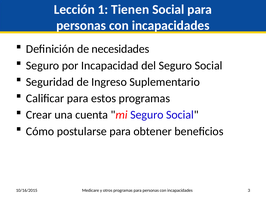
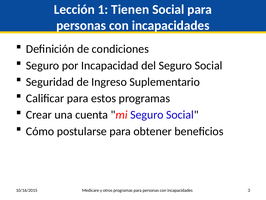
necesidades: necesidades -> condiciones (120, 49)
